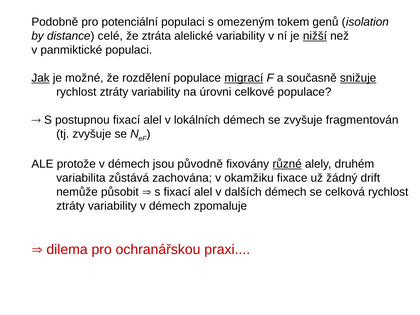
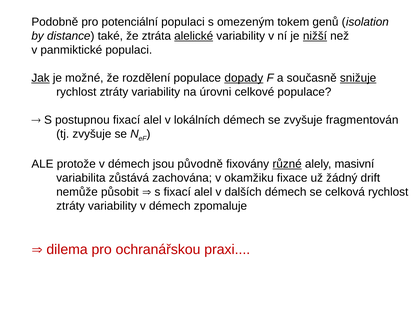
celé: celé -> také (110, 36)
alelické underline: none -> present (194, 36)
migrací: migrací -> dopady (244, 78)
druhém: druhém -> masivní (354, 164)
